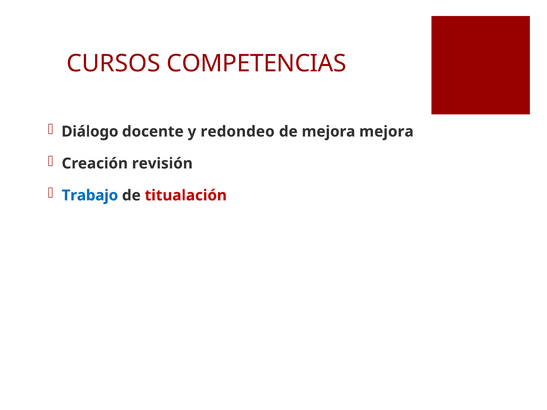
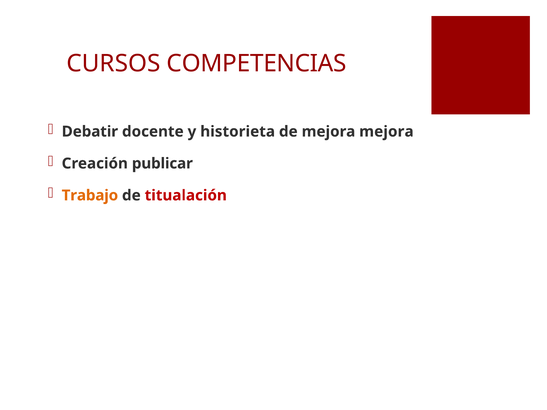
Diálogo: Diálogo -> Debatir (90, 132)
redondeo: redondeo -> historieta (238, 132)
revisión: revisión -> publicar (162, 164)
Trabajo colour: blue -> orange (90, 196)
